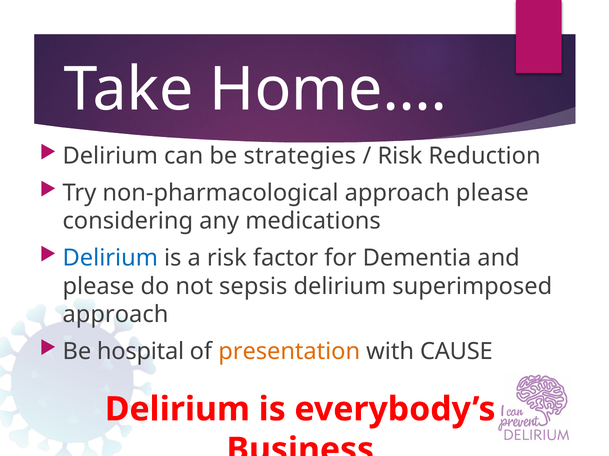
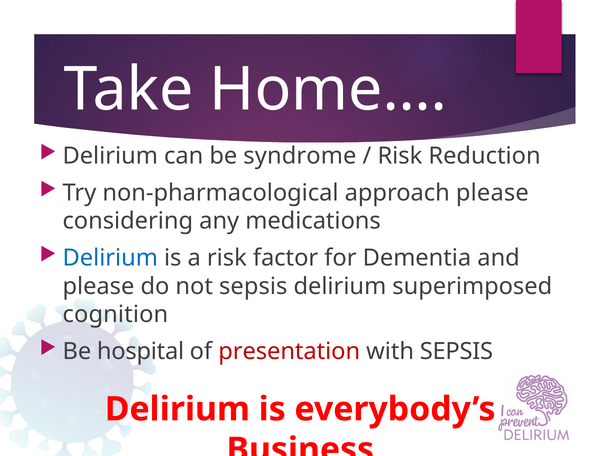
strategies: strategies -> syndrome (300, 156)
approach: approach -> cognition (115, 315)
presentation colour: orange -> red (289, 352)
with CAUSE: CAUSE -> SEPSIS (456, 352)
